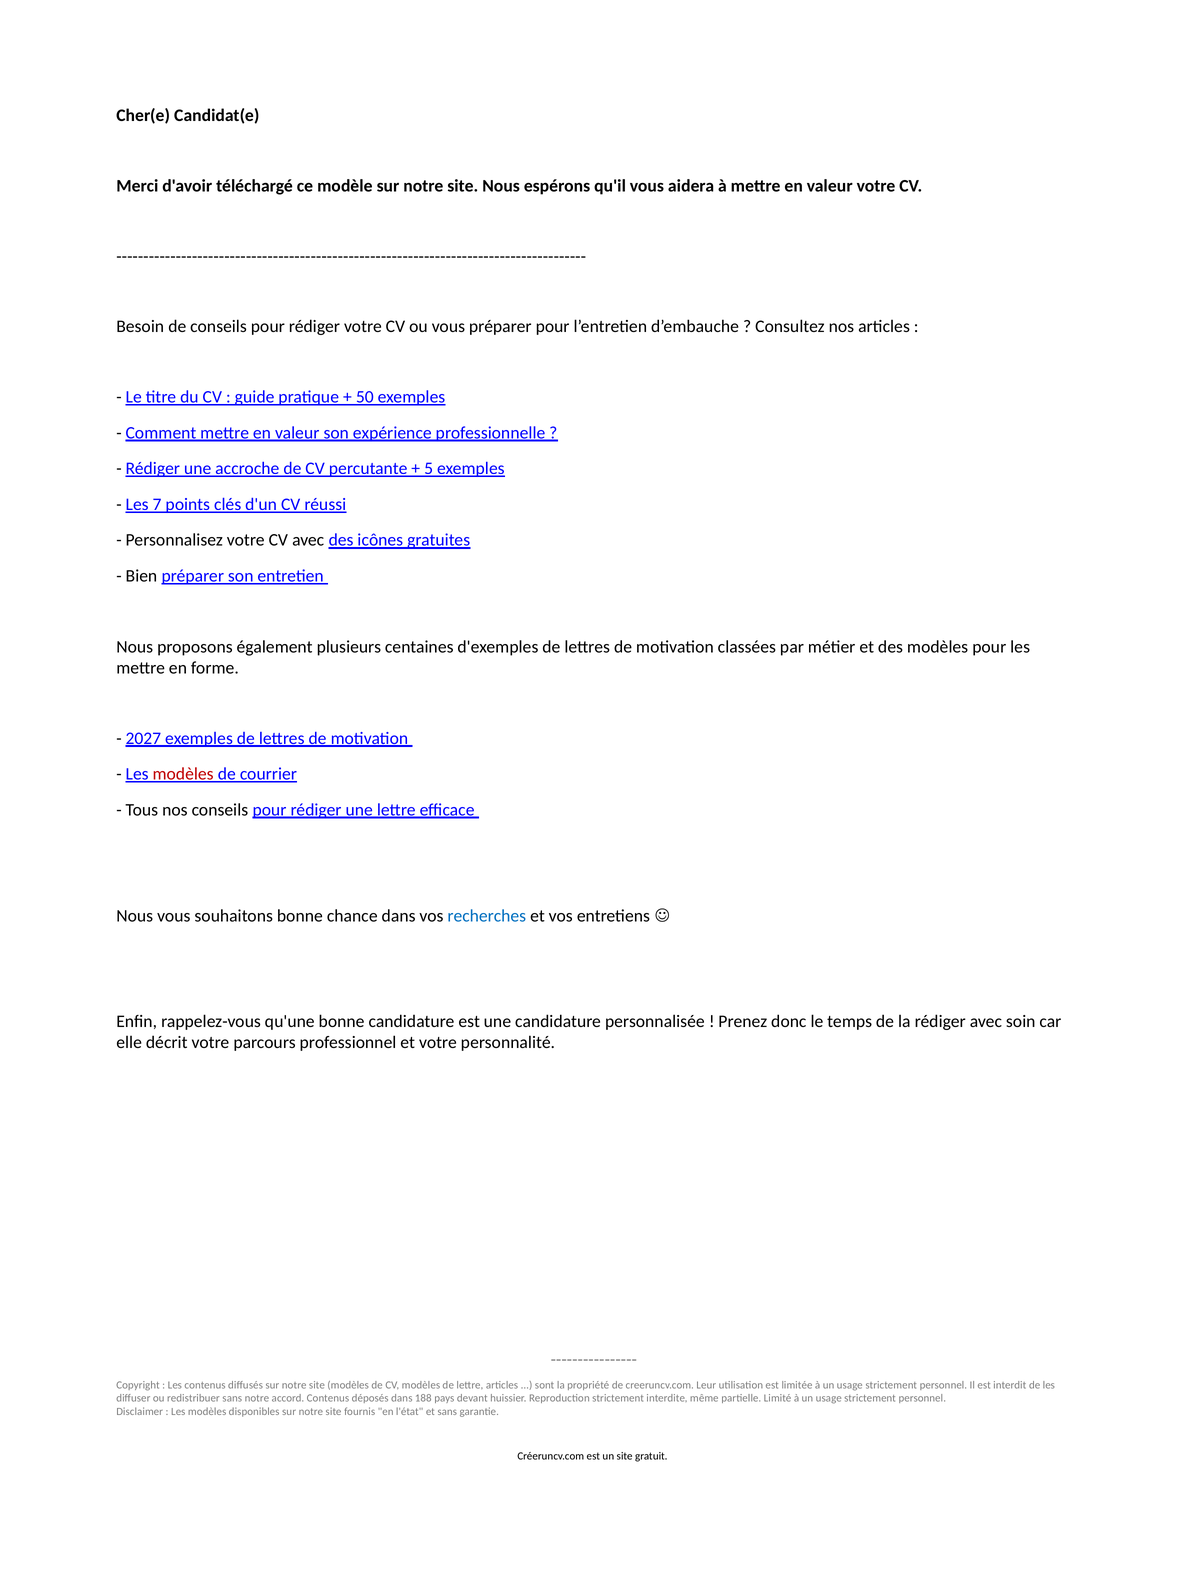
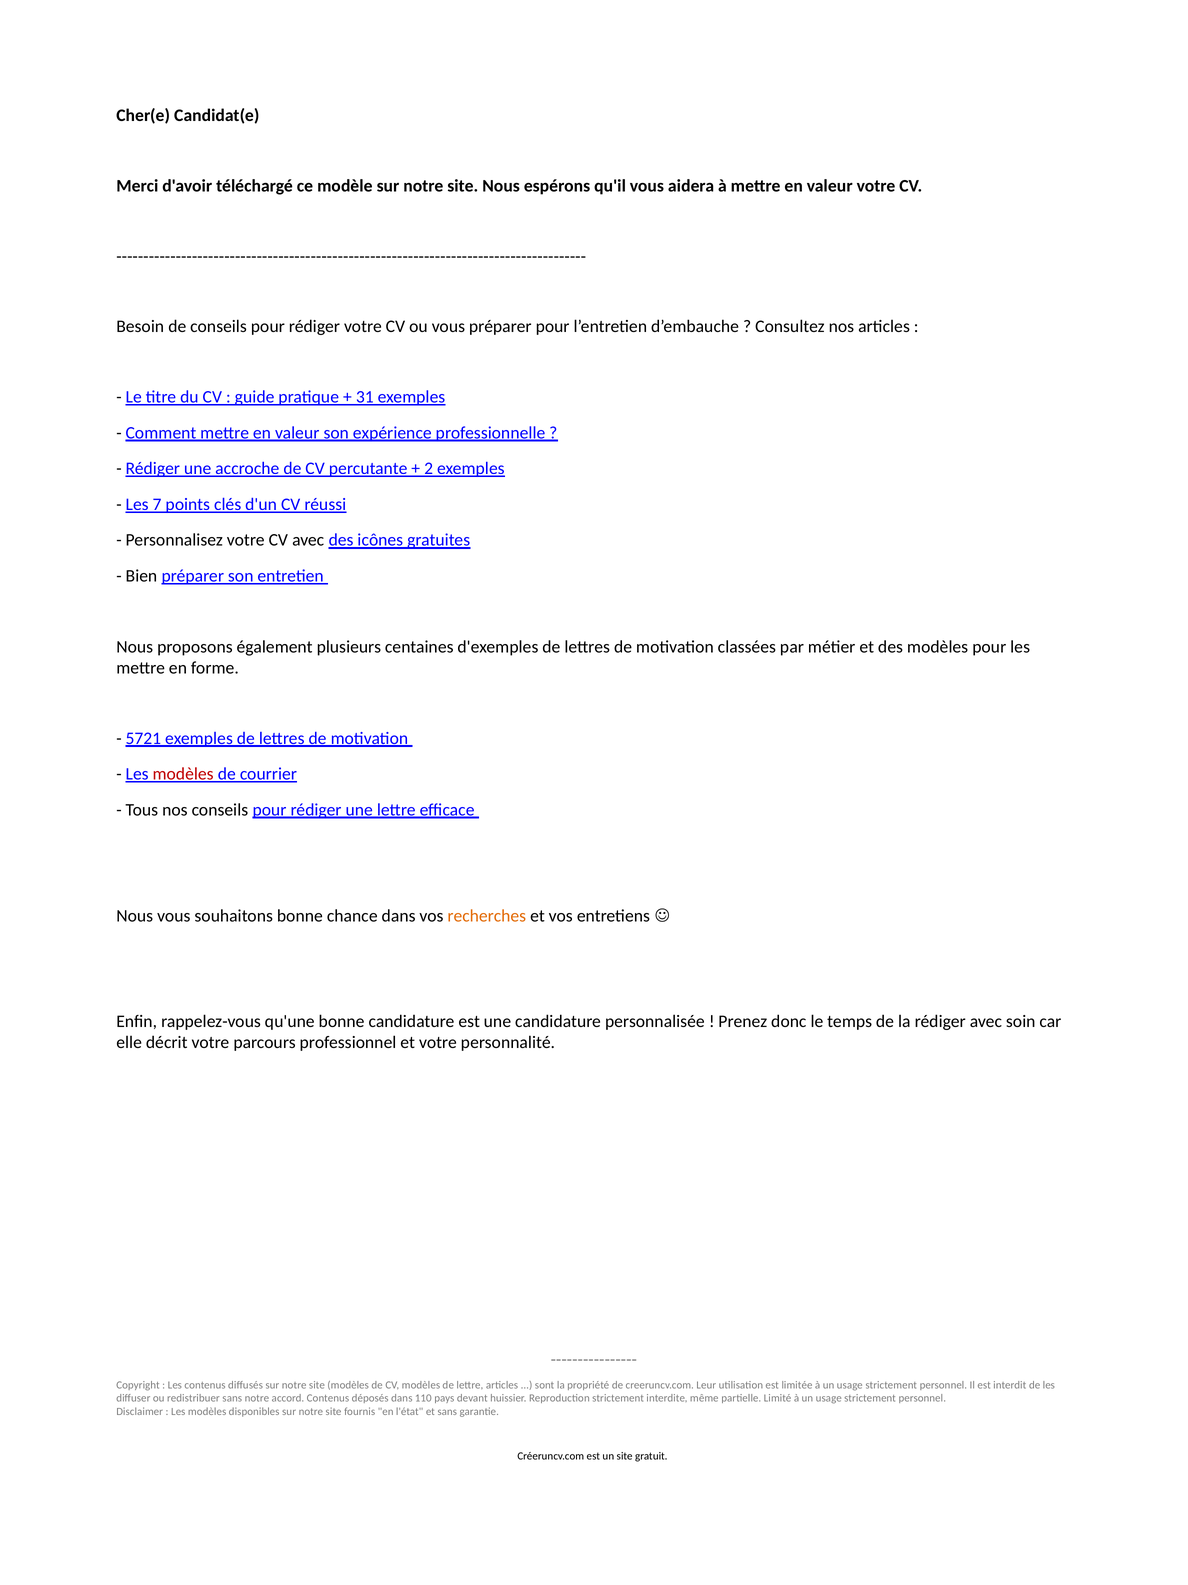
50: 50 -> 31 (365, 397)
5: 5 -> 2 (429, 468)
2027: 2027 -> 5721 (143, 738)
recherches colour: blue -> orange (487, 915)
188: 188 -> 110 (423, 1397)
